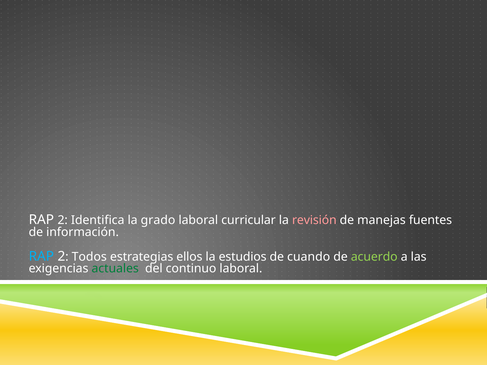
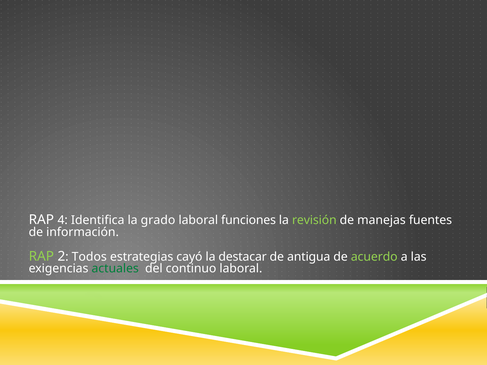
2: 2 -> 4 (63, 220)
curricular: curricular -> funciones (249, 220)
revisión colour: pink -> light green (314, 220)
RAP colour: light blue -> light green (41, 256)
ellos: ellos -> cayó (189, 257)
estudios: estudios -> destacar (243, 257)
cuando: cuando -> antigua (309, 257)
